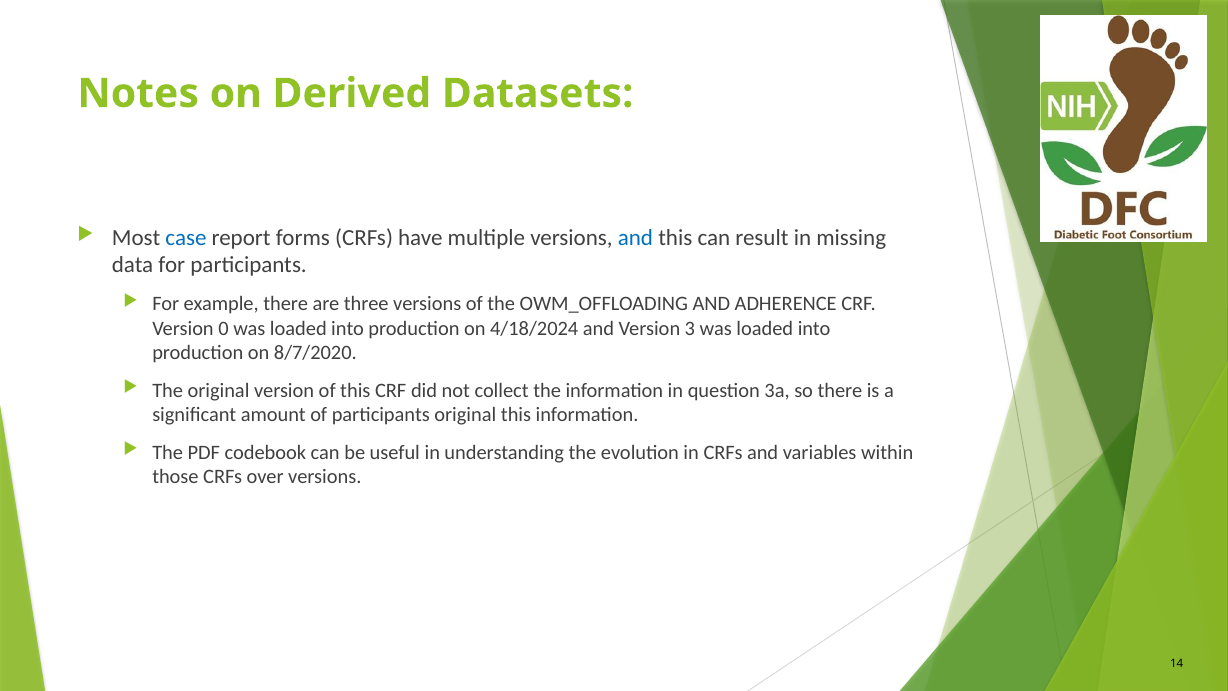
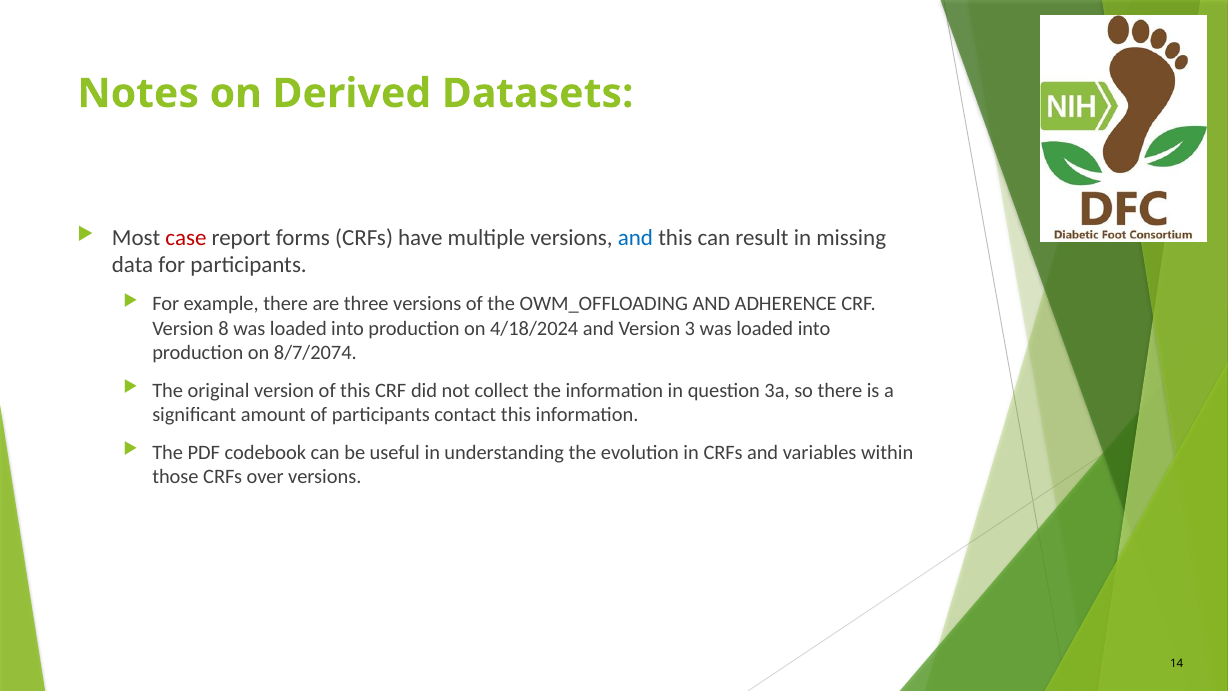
case colour: blue -> red (186, 238)
0: 0 -> 8 (224, 328)
8/7/2020: 8/7/2020 -> 8/7/2074 (315, 353)
participants original: original -> contact (465, 415)
